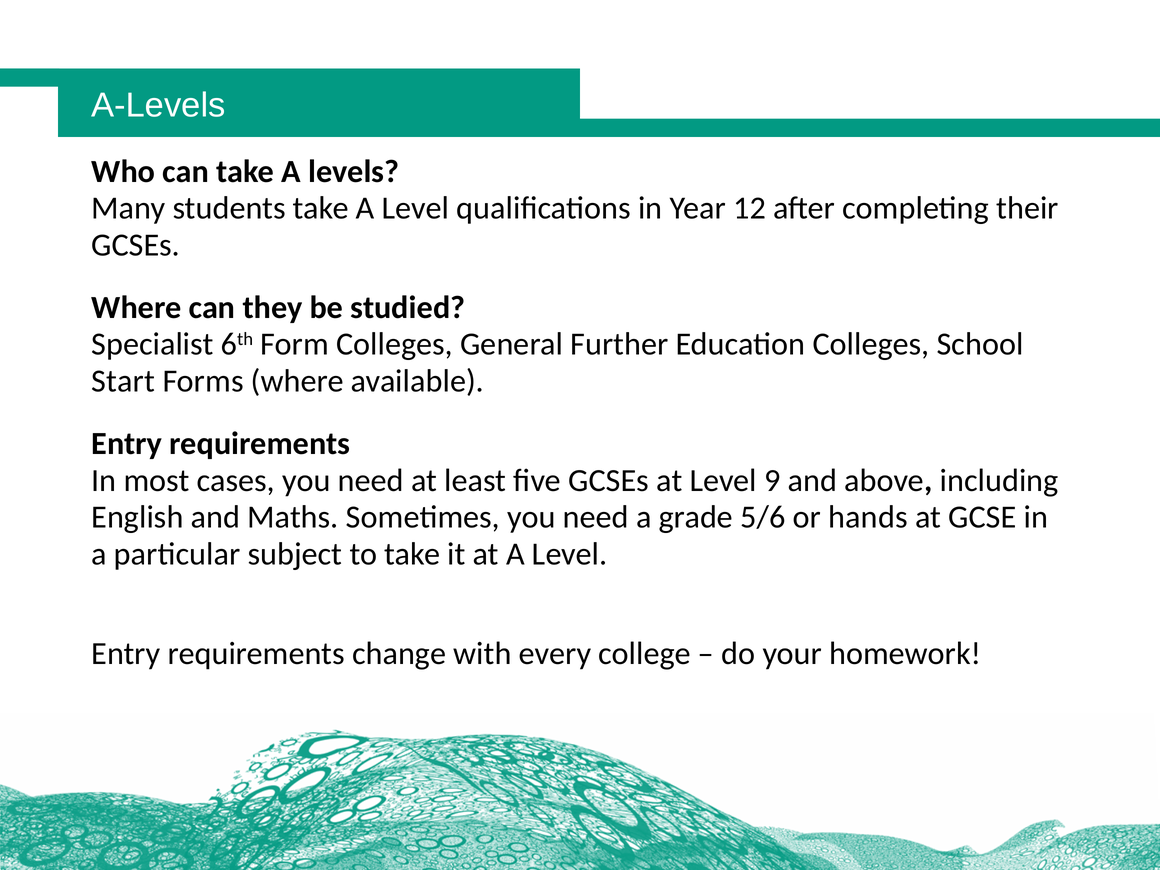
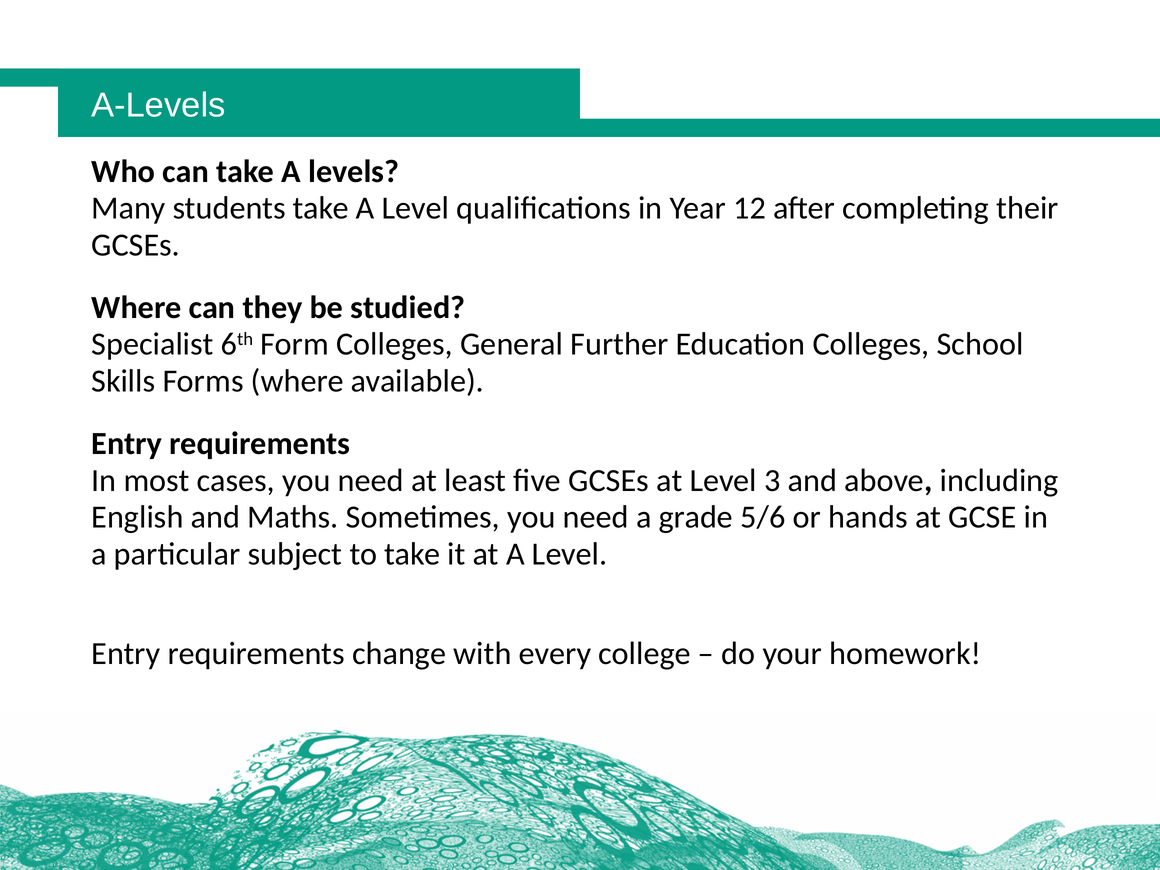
Start: Start -> Skills (123, 381)
9: 9 -> 3 (772, 481)
